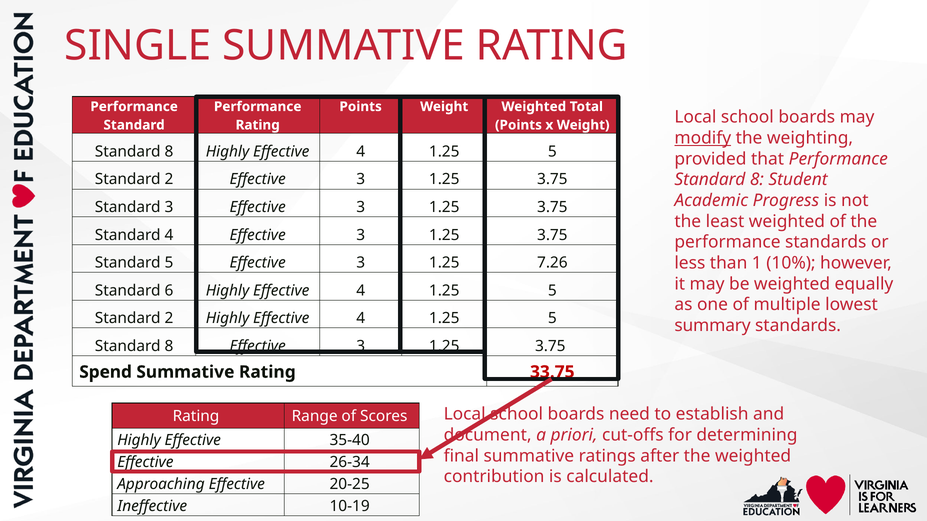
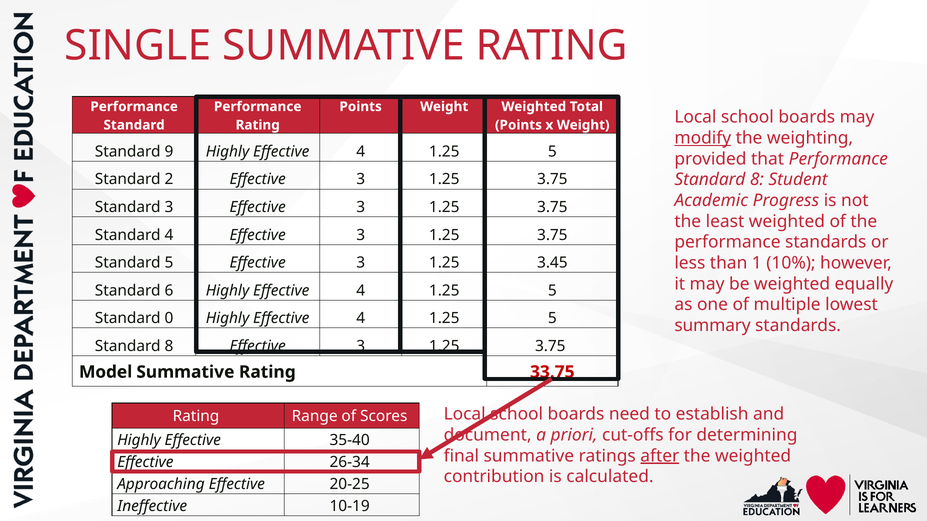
8: 8 -> 9 (169, 152)
7.26: 7.26 -> 3.45 (552, 263)
2: 2 -> 0 (169, 319)
Spend: Spend -> Model (106, 372)
after underline: none -> present (660, 456)
